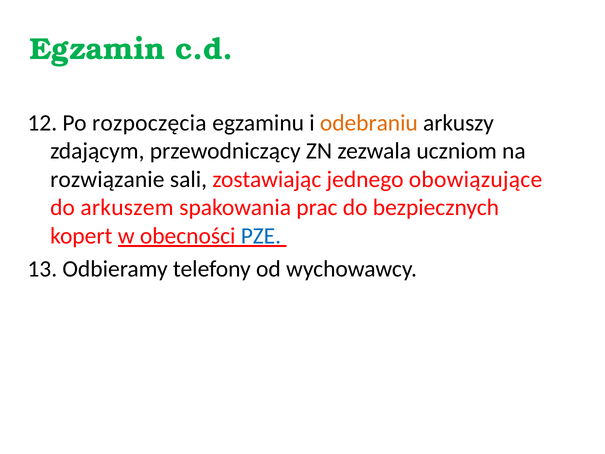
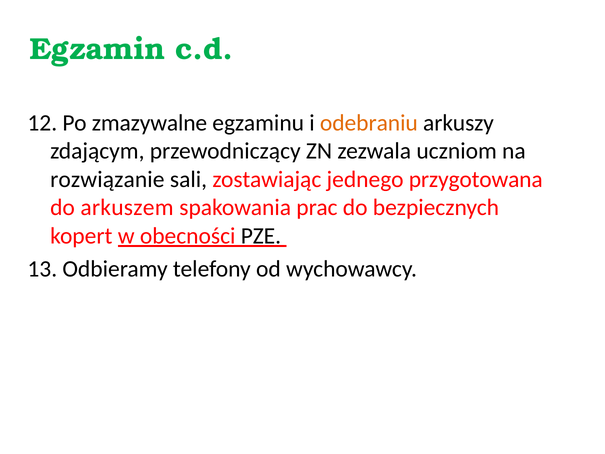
rozpoczęcia: rozpoczęcia -> zmazywalne (149, 123)
obowiązujące: obowiązujące -> przygotowana (476, 179)
PZE colour: blue -> black (261, 236)
